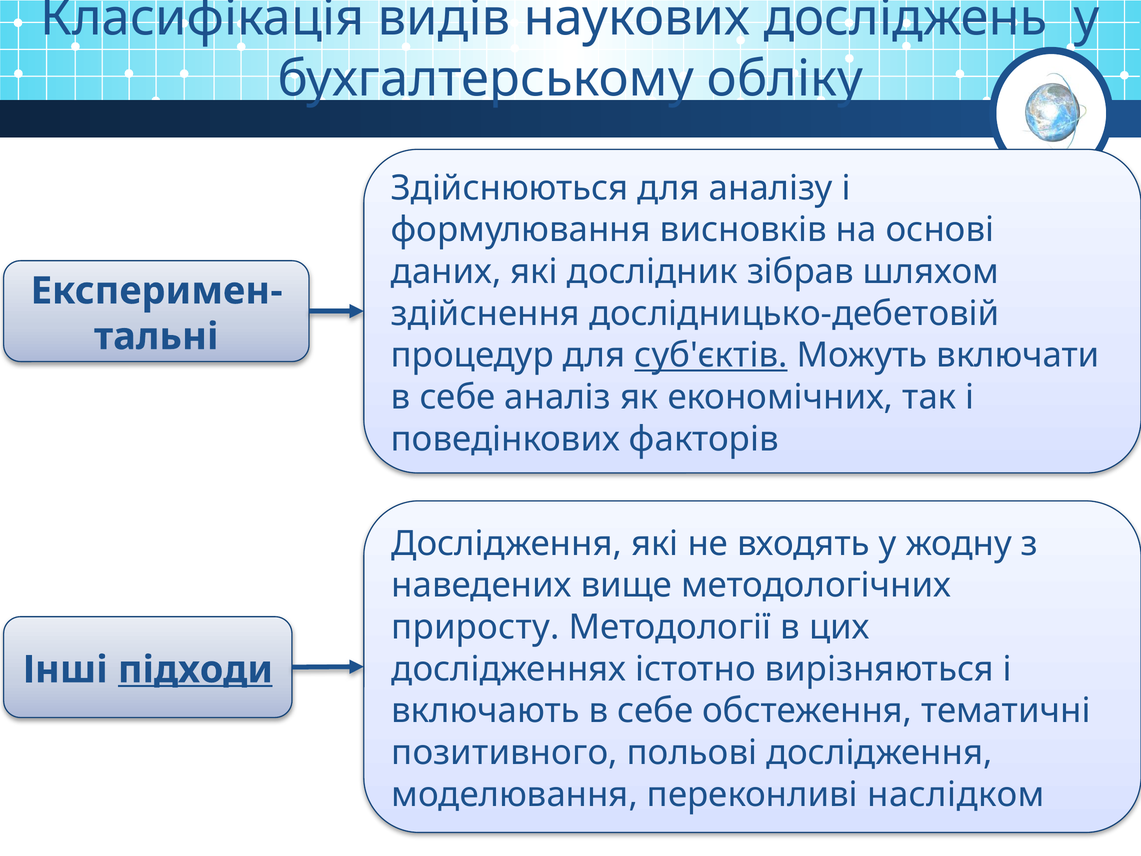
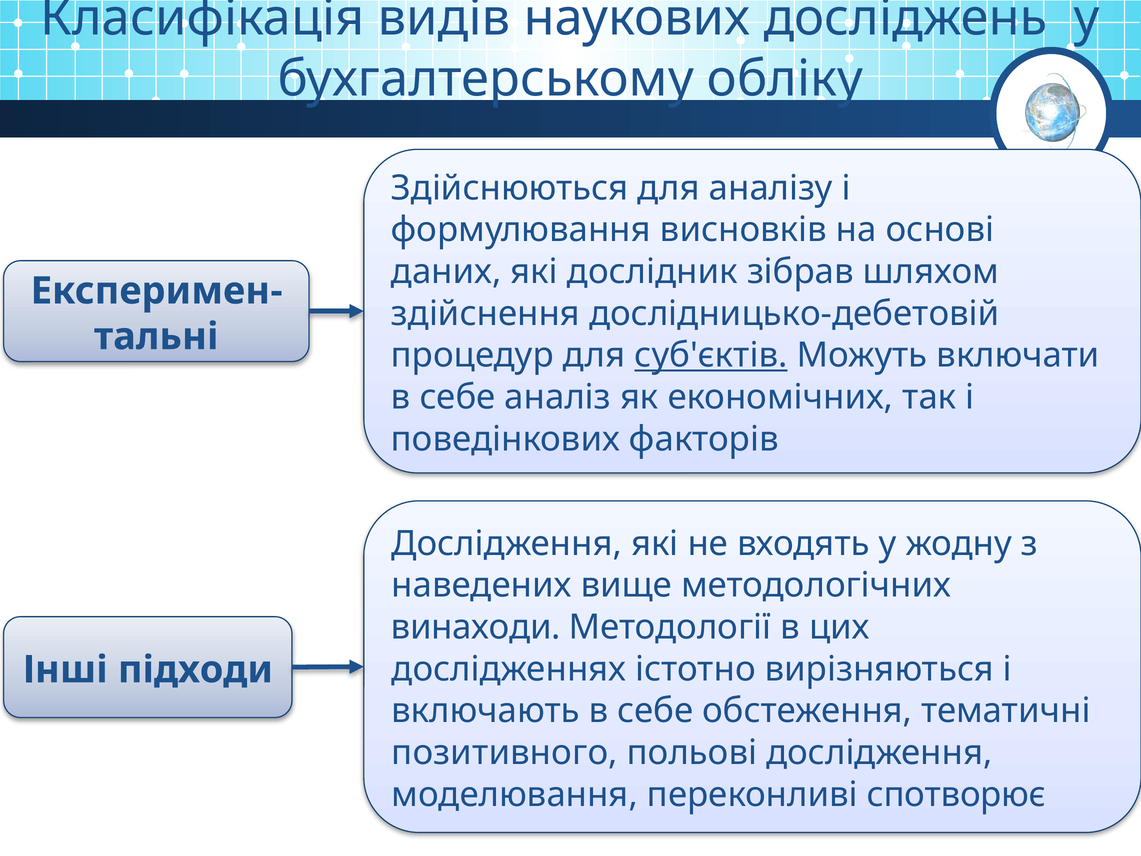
приросту: приросту -> винаходи (476, 627)
підходи underline: present -> none (195, 670)
наслідком: наслідком -> спотворює (956, 794)
